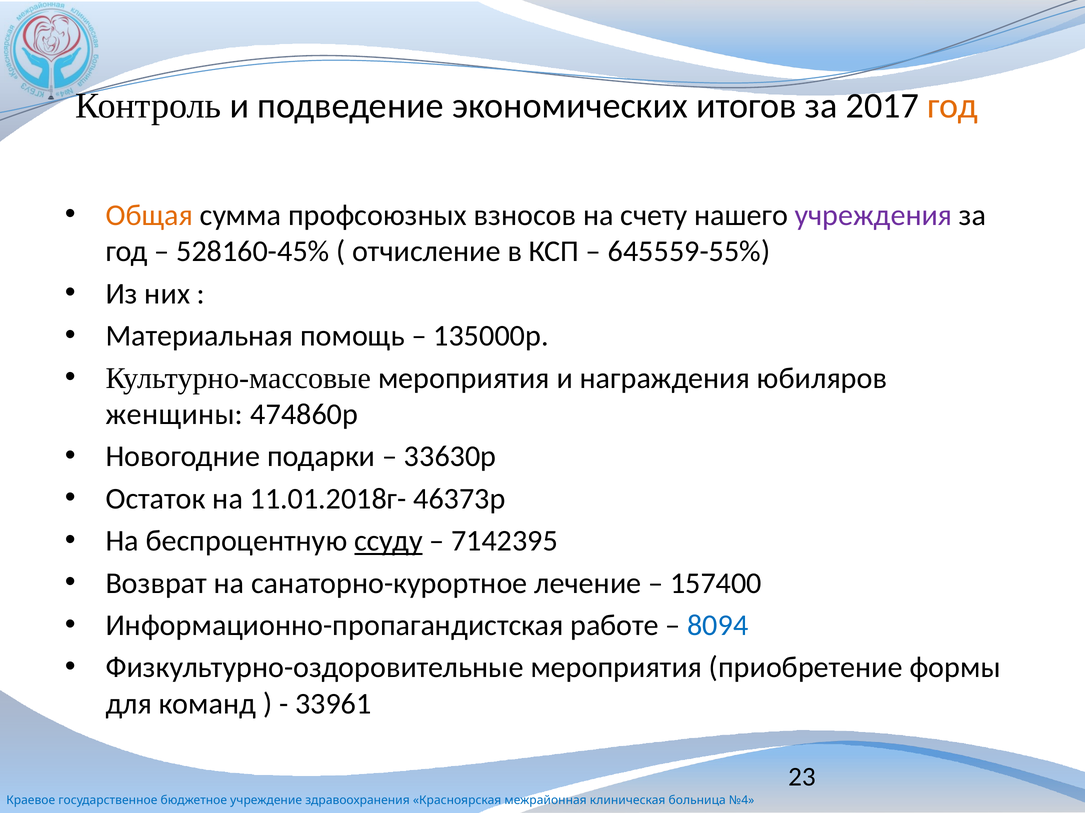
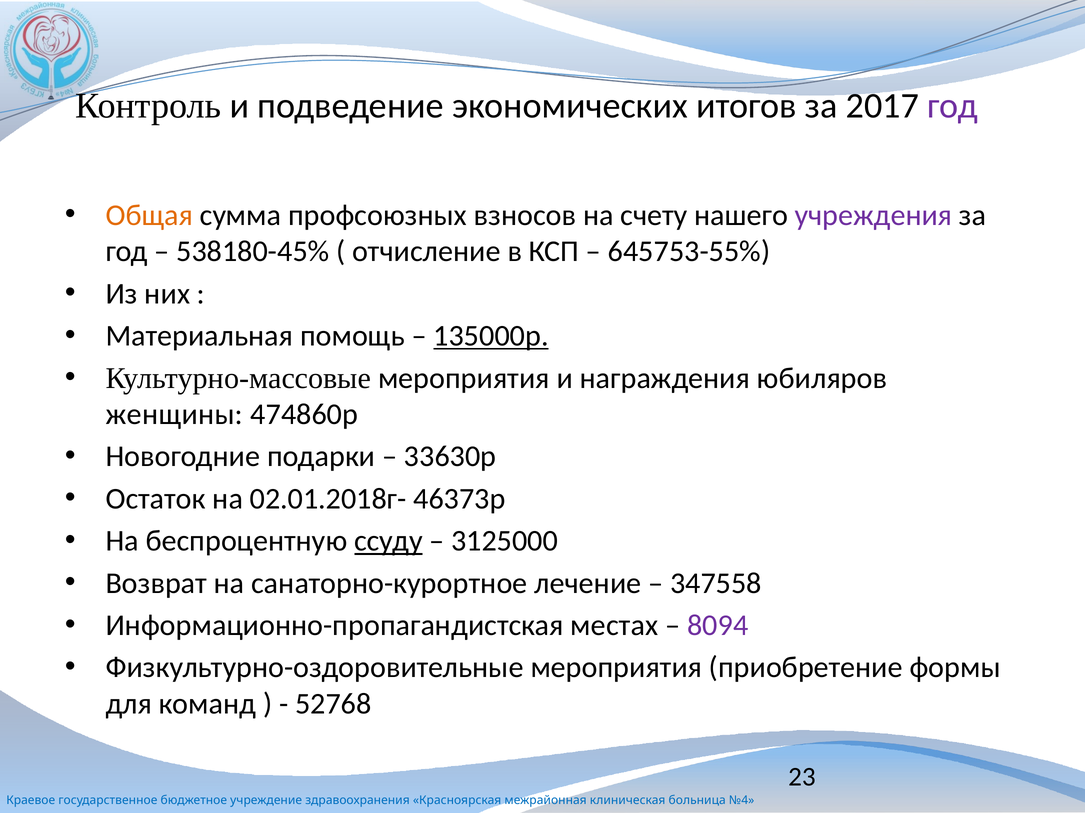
год colour: orange -> purple (953, 106)
528160-45%: 528160-45% -> 538180-45% (253, 252)
645559-55%: 645559-55% -> 645753-55% (689, 252)
135000р underline: none -> present (491, 336)
11.01.2018г-: 11.01.2018г- -> 02.01.2018г- (328, 499)
7142395: 7142395 -> 3125000 (505, 541)
157400: 157400 -> 347558 (716, 584)
работе: работе -> местах (614, 626)
8094 colour: blue -> purple (718, 626)
33961: 33961 -> 52768 (333, 704)
